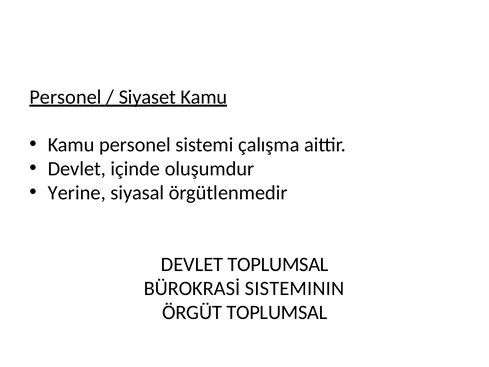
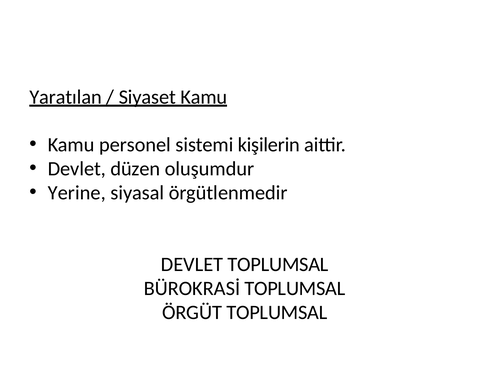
Personel: Personel -> Yaratılan (66, 97)
çalışma: çalışma -> kişilerin (269, 145)
içinde: içinde -> düzen (135, 169)
BÜROKRASİ SISTEMININ: SISTEMININ -> TOPLUMSAL (295, 288)
